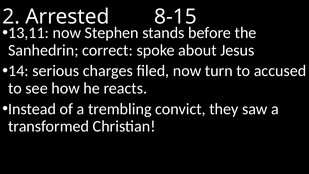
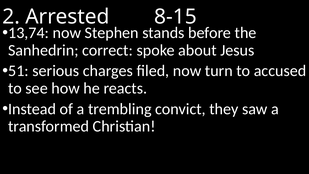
13,11: 13,11 -> 13,74 (29, 33)
14: 14 -> 51 (18, 71)
